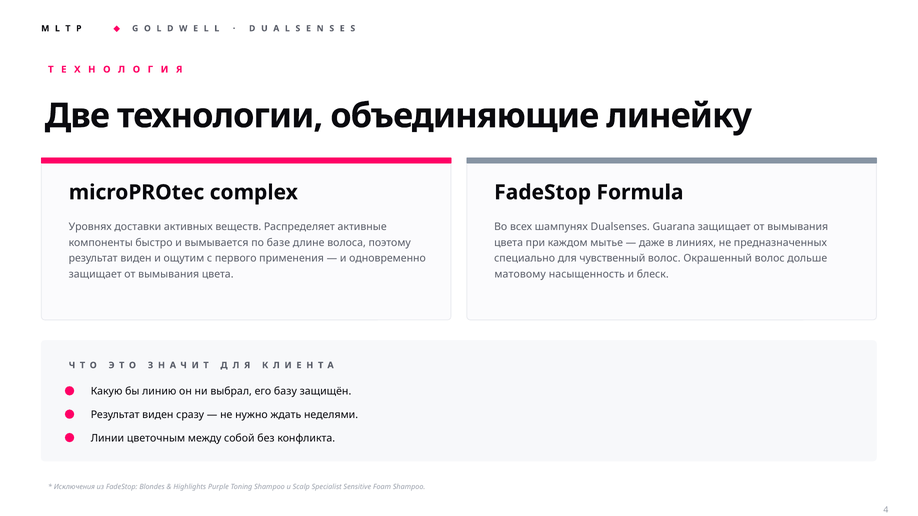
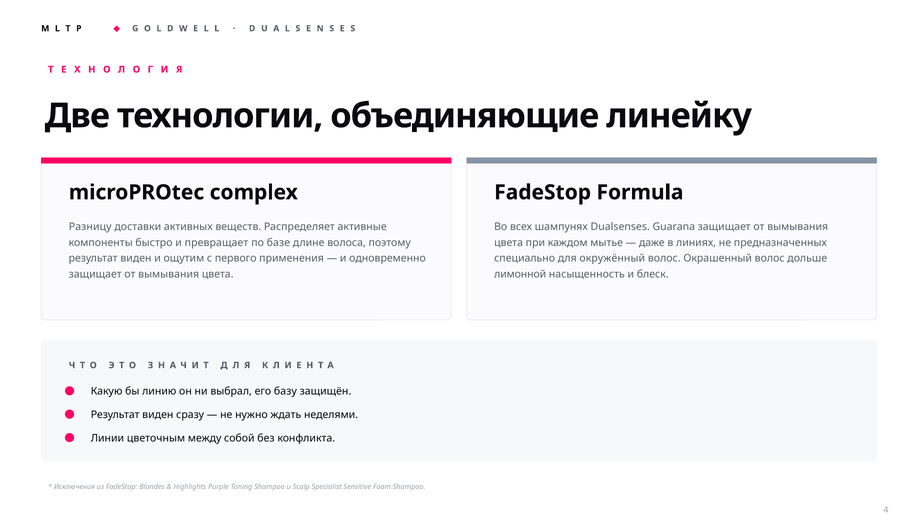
Уровнях: Уровнях -> Разницу (90, 227)
вымывается: вымывается -> превращает (217, 243)
чувственный: чувственный -> окружённый (612, 259)
матовому: матовому -> лимонной (520, 274)
